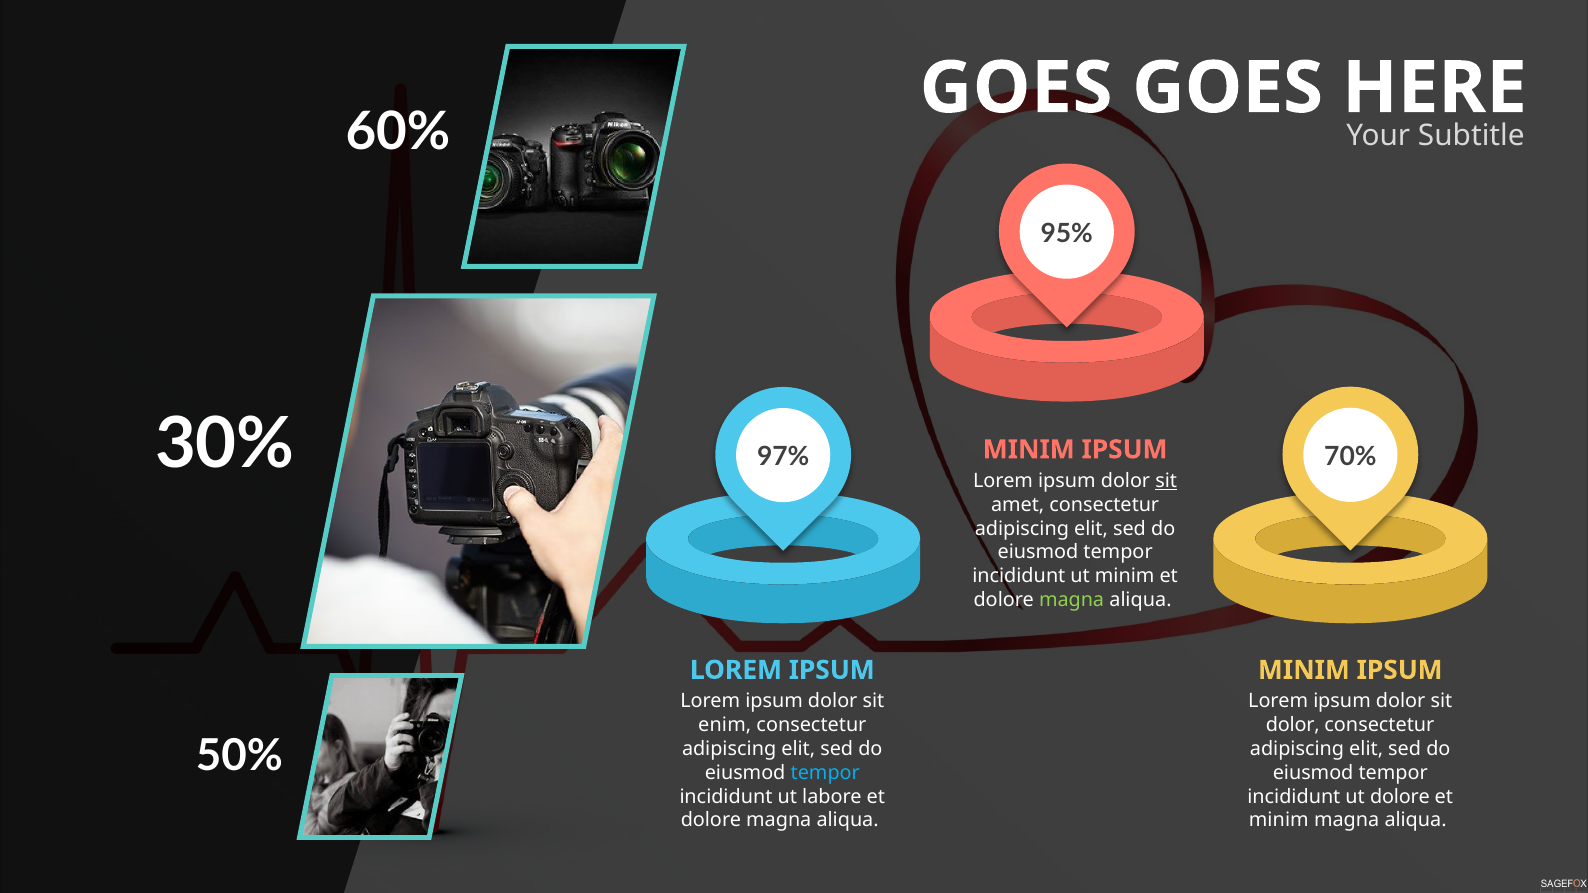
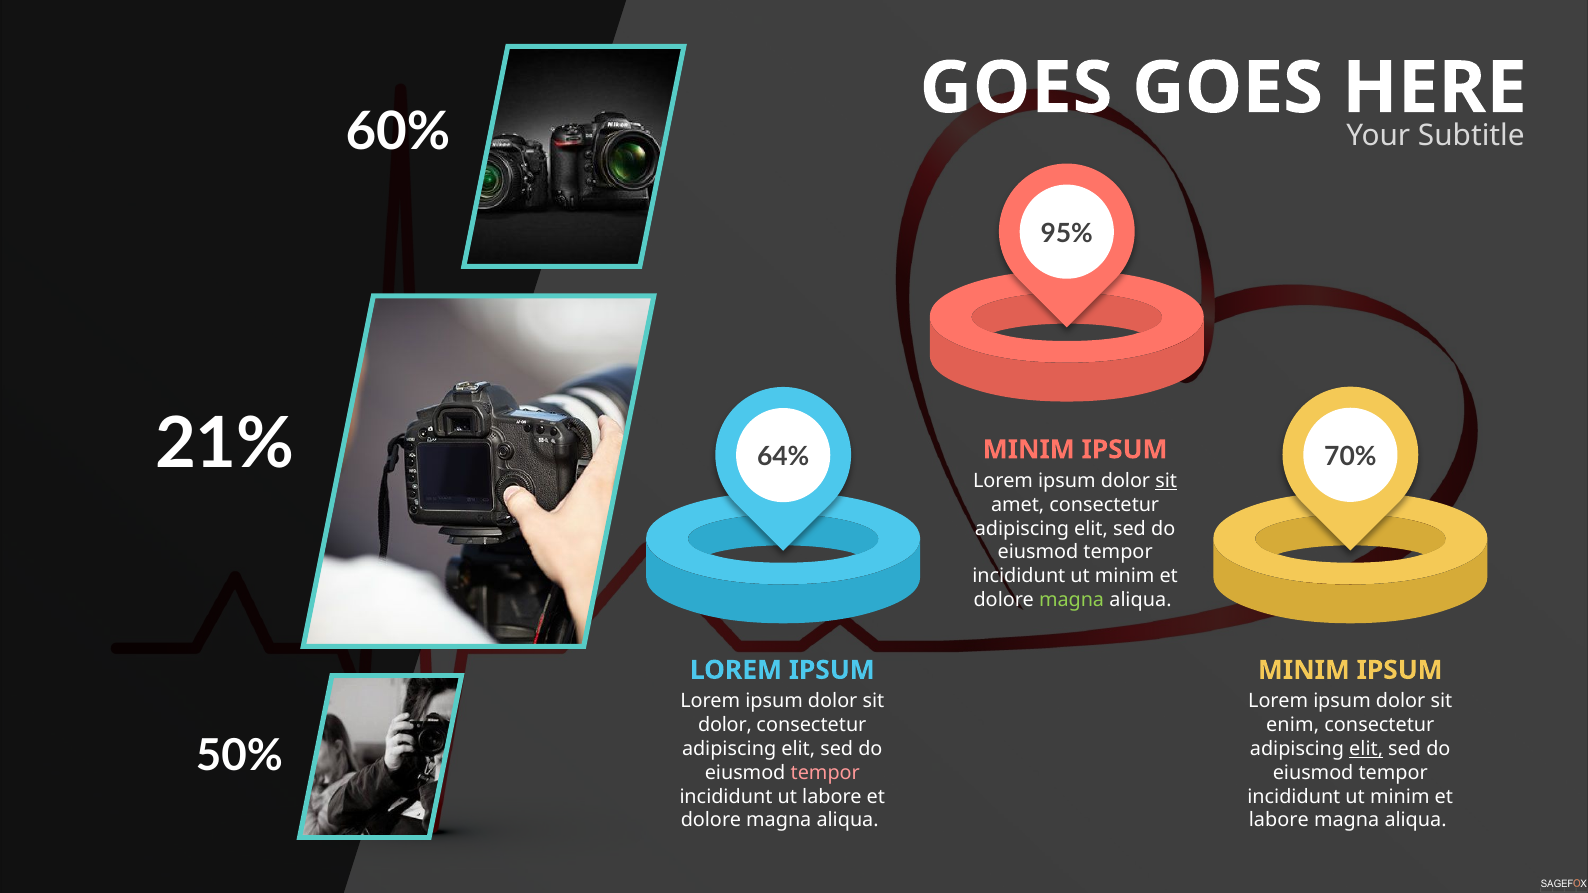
30%: 30% -> 21% (225, 444)
97%: 97% -> 64% (783, 457)
enim: enim -> dolor (725, 725)
dolor: dolor -> enim (1293, 725)
elit underline: none -> present (1366, 749)
tempor colour: light blue -> pink (825, 773)
dolore: dolore -> minim (1400, 797)
minim: minim -> labore (1279, 821)
